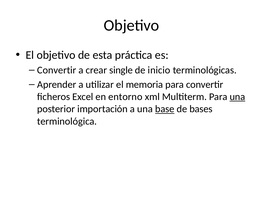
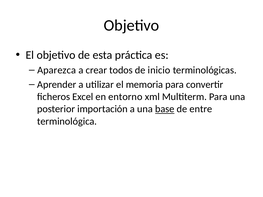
Convertir: Convertir -> Aparezca (57, 70)
single: single -> todos (121, 70)
una underline: present -> none (237, 97)
bases: bases -> entre (201, 109)
